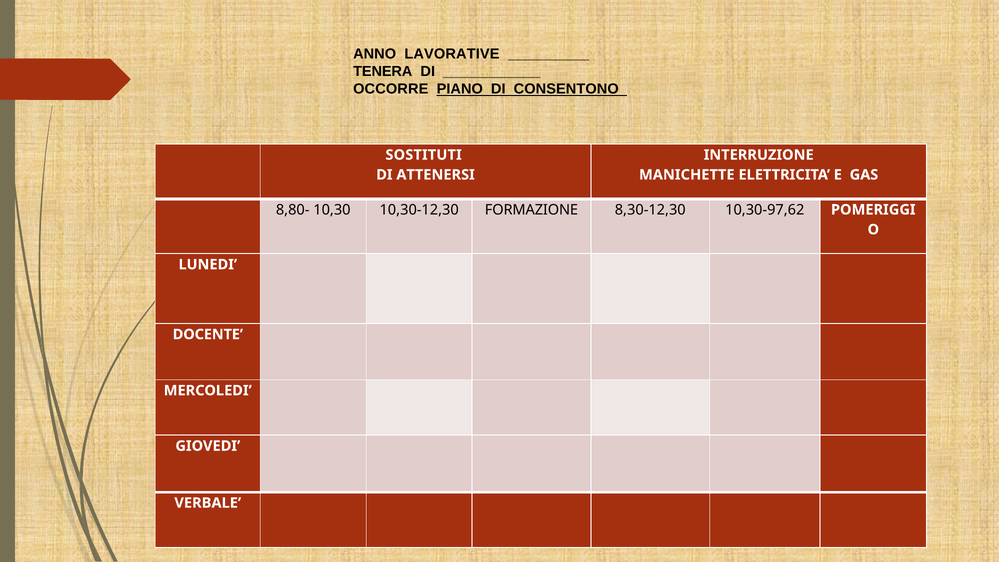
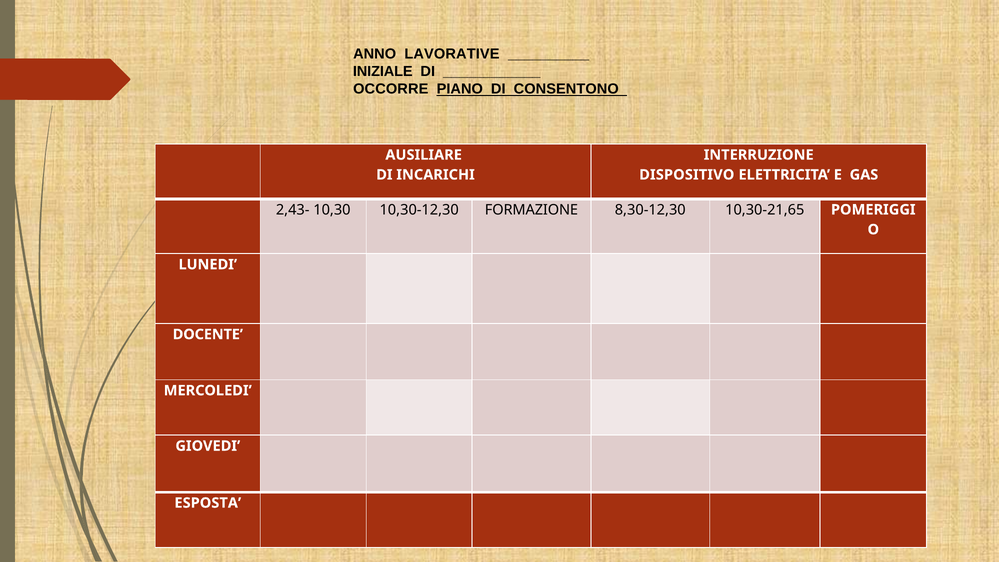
TENERA: TENERA -> INIZIALE (383, 71)
SOSTITUTI: SOSTITUTI -> AUSILIARE (424, 155)
ATTENERSI: ATTENERSI -> INCARICHI (436, 175)
MANICHETTE: MANICHETTE -> DISPOSITIVO (687, 175)
8,80-: 8,80- -> 2,43- (293, 210)
10,30-97,62: 10,30-97,62 -> 10,30-21,65 (765, 210)
VERBALE: VERBALE -> ESPOSTA (208, 503)
